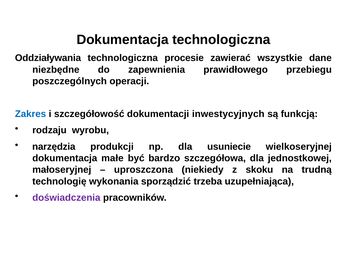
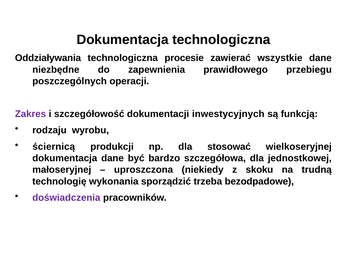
Zakres colour: blue -> purple (31, 114)
narzędzia: narzędzia -> ściernicą (54, 147)
usuniecie: usuniecie -> stosować (229, 147)
dokumentacja małe: małe -> dane (112, 158)
uzupełniająca: uzupełniająca -> bezodpadowe (259, 182)
